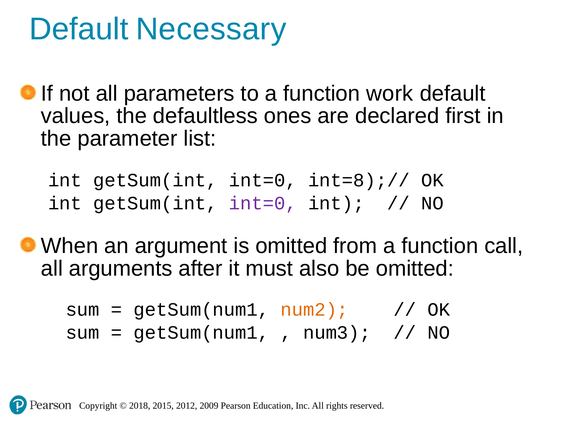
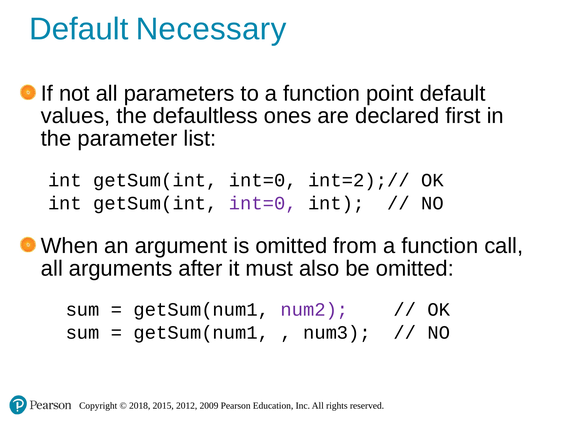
work: work -> point (390, 94)
int=8);//: int=8);// -> int=2);// (359, 180)
num2 colour: orange -> purple (314, 309)
